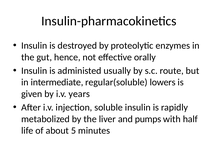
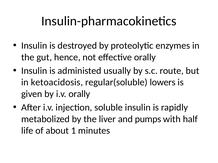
intermediate: intermediate -> ketoacidosis (57, 83)
i.v years: years -> orally (79, 94)
5: 5 -> 1 (74, 131)
